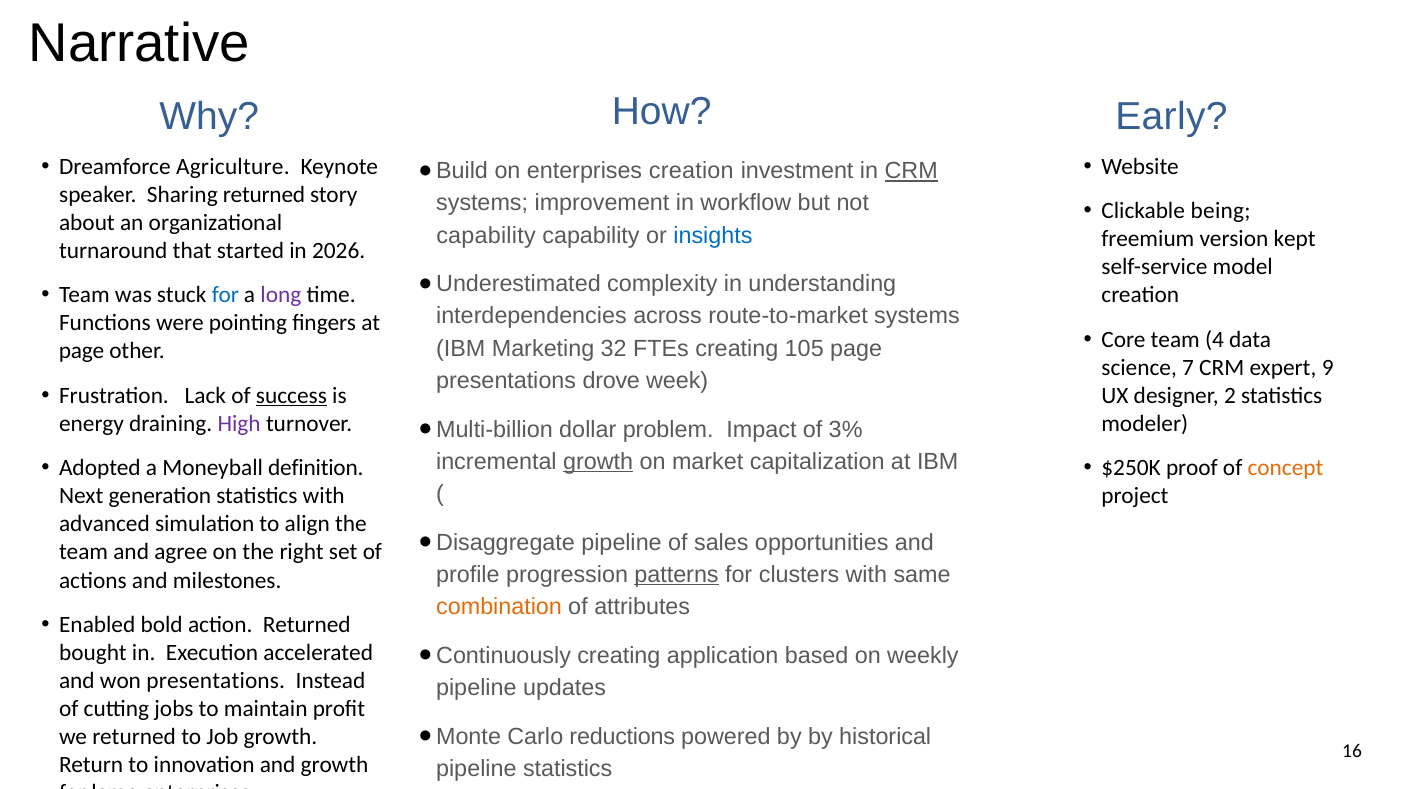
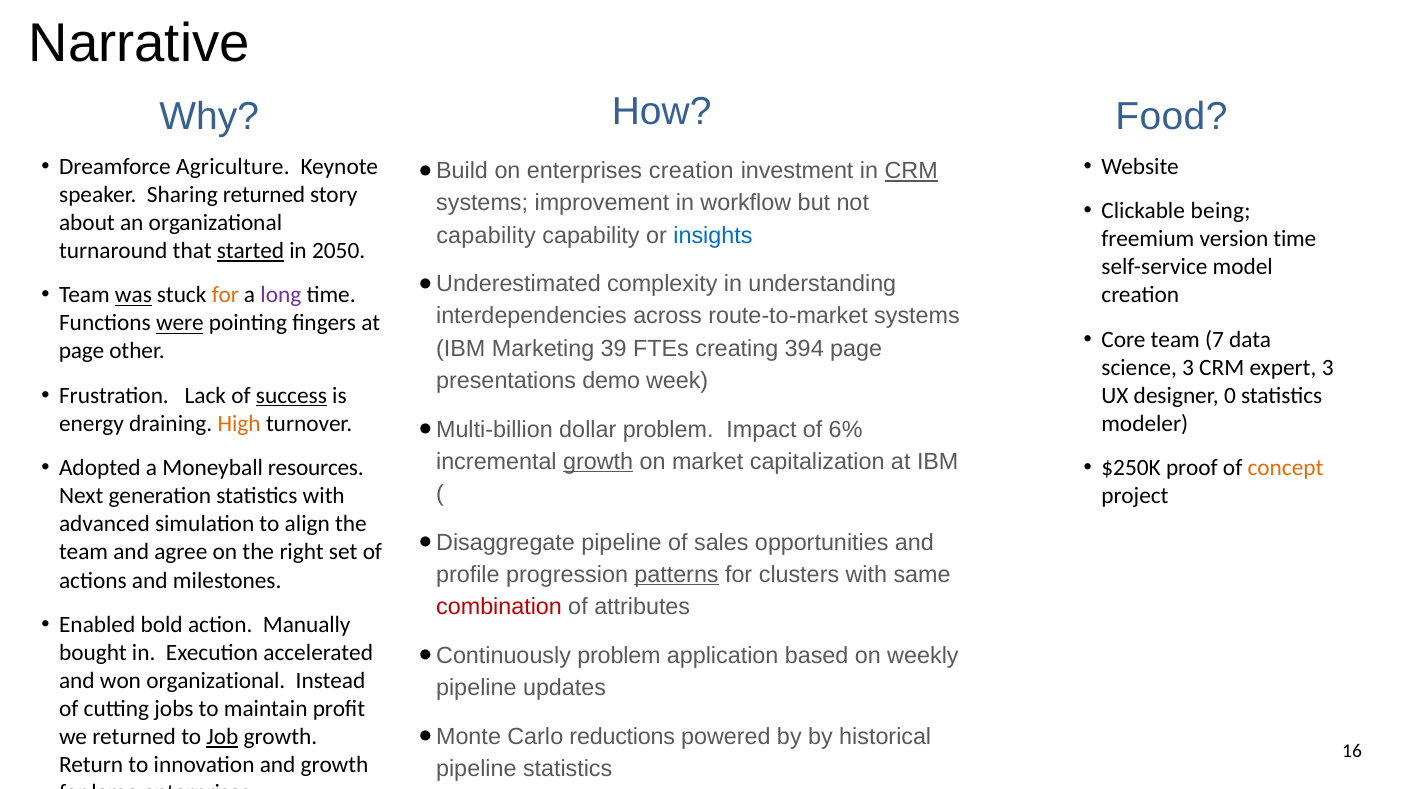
Early: Early -> Food (1171, 116)
version kept: kept -> time (1295, 239)
started underline: none -> present (250, 251)
2026: 2026 -> 2050 (339, 251)
was underline: none -> present (133, 295)
for colour: blue -> orange (225, 295)
were underline: none -> present (180, 323)
4: 4 -> 7 (1214, 339)
32: 32 -> 39 (614, 348)
105: 105 -> 394 (804, 348)
science 7: 7 -> 3 (1188, 367)
expert 9: 9 -> 3 (1328, 367)
drove: drove -> demo (611, 381)
2: 2 -> 0 (1230, 396)
High colour: purple -> orange (239, 424)
3%: 3% -> 6% (846, 429)
Moneyball definition: definition -> resources (316, 468)
combination colour: orange -> red (499, 607)
action Returned: Returned -> Manually (307, 624)
creating: creating -> problem (619, 655)
won presentations: presentations -> organizational (216, 681)
Job underline: none -> present (222, 737)
